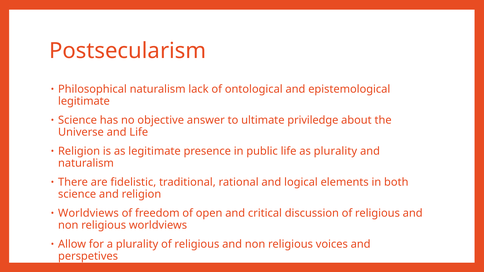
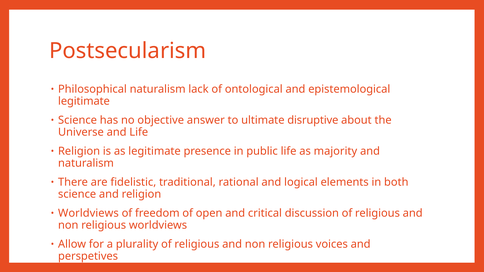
priviledge: priviledge -> disruptive (313, 120)
as plurality: plurality -> majority (335, 151)
